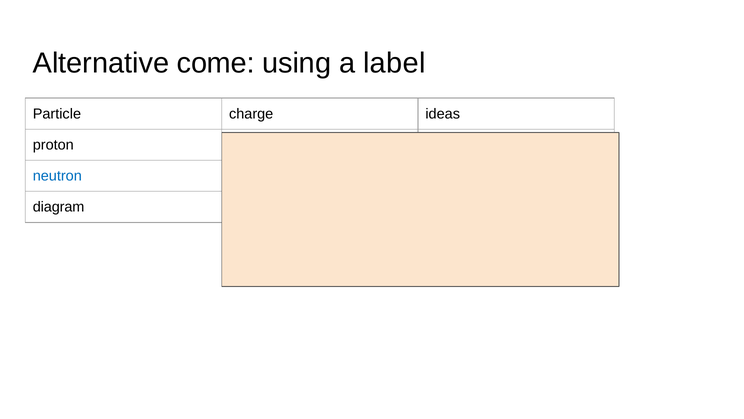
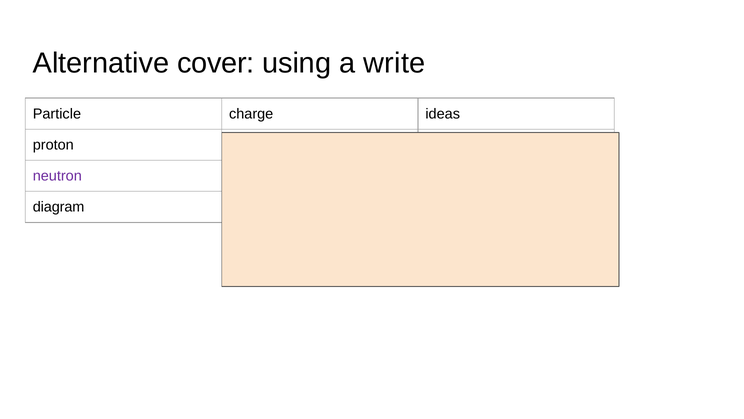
come: come -> cover (216, 63)
label: label -> write (394, 63)
neutron colour: blue -> purple (57, 176)
